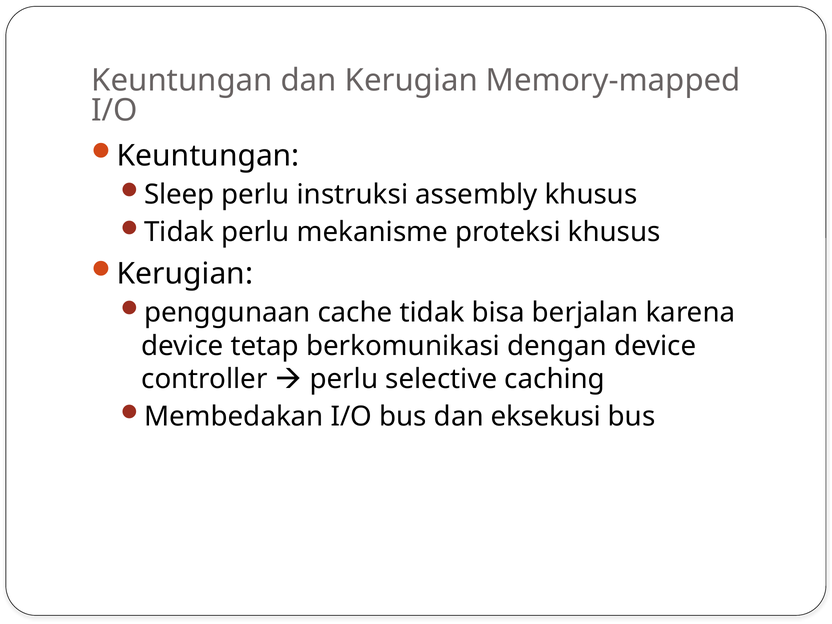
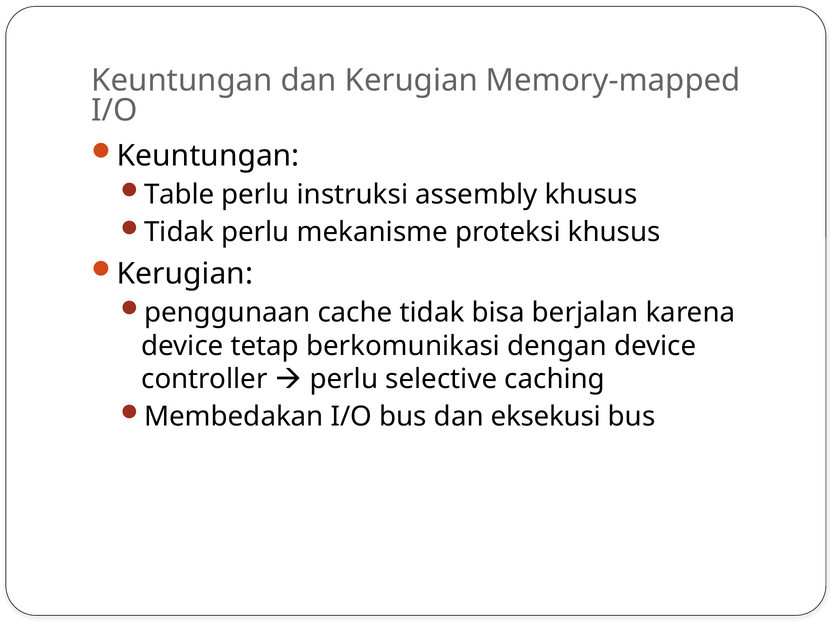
Sleep: Sleep -> Table (179, 195)
